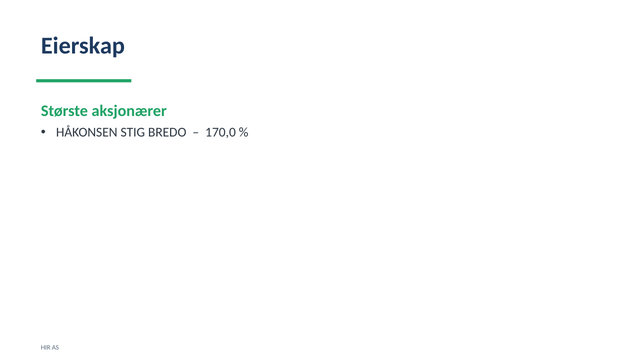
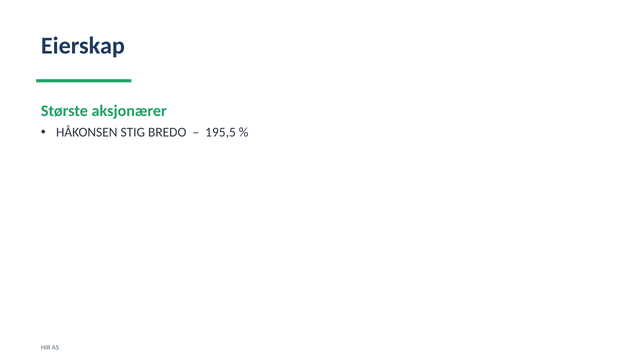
170,0: 170,0 -> 195,5 (221, 132)
